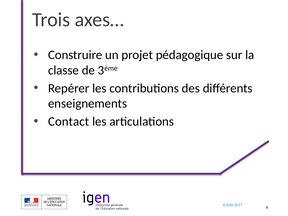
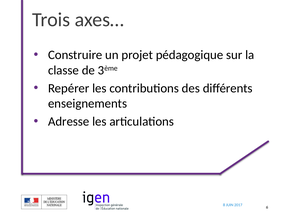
Contact: Contact -> Adresse (69, 121)
